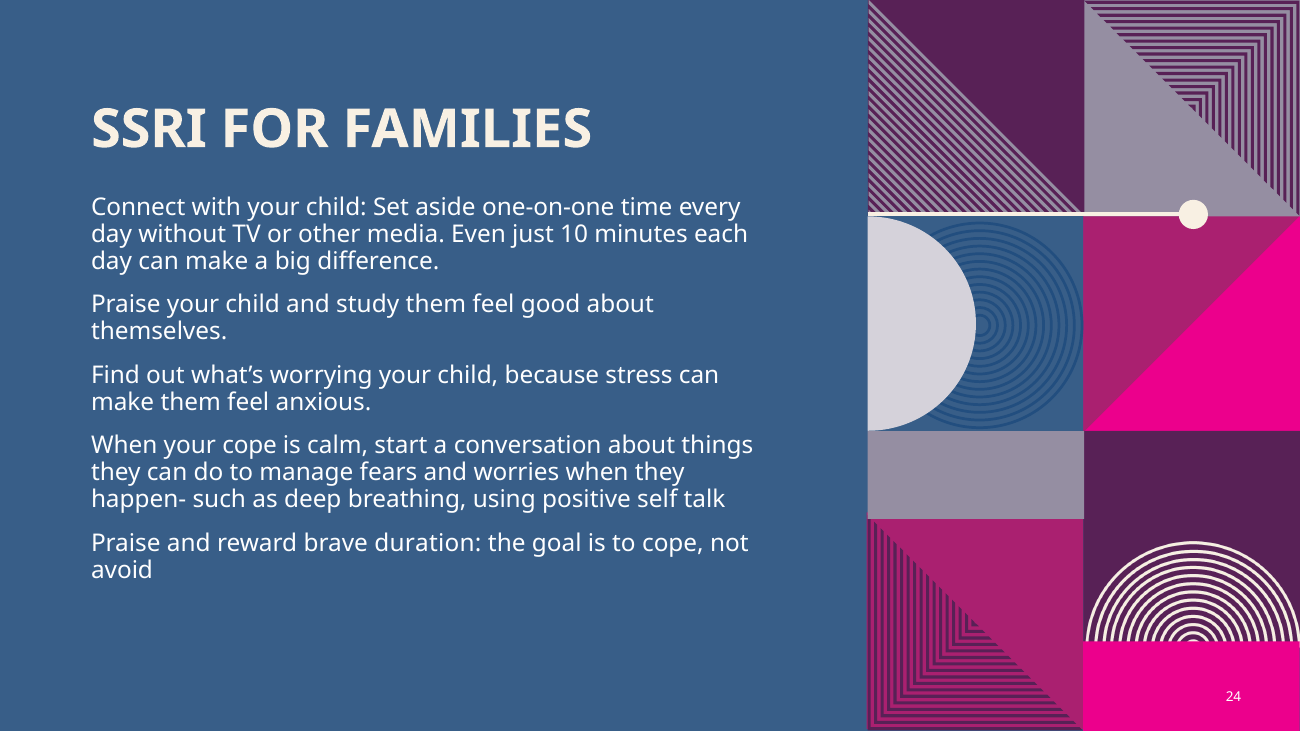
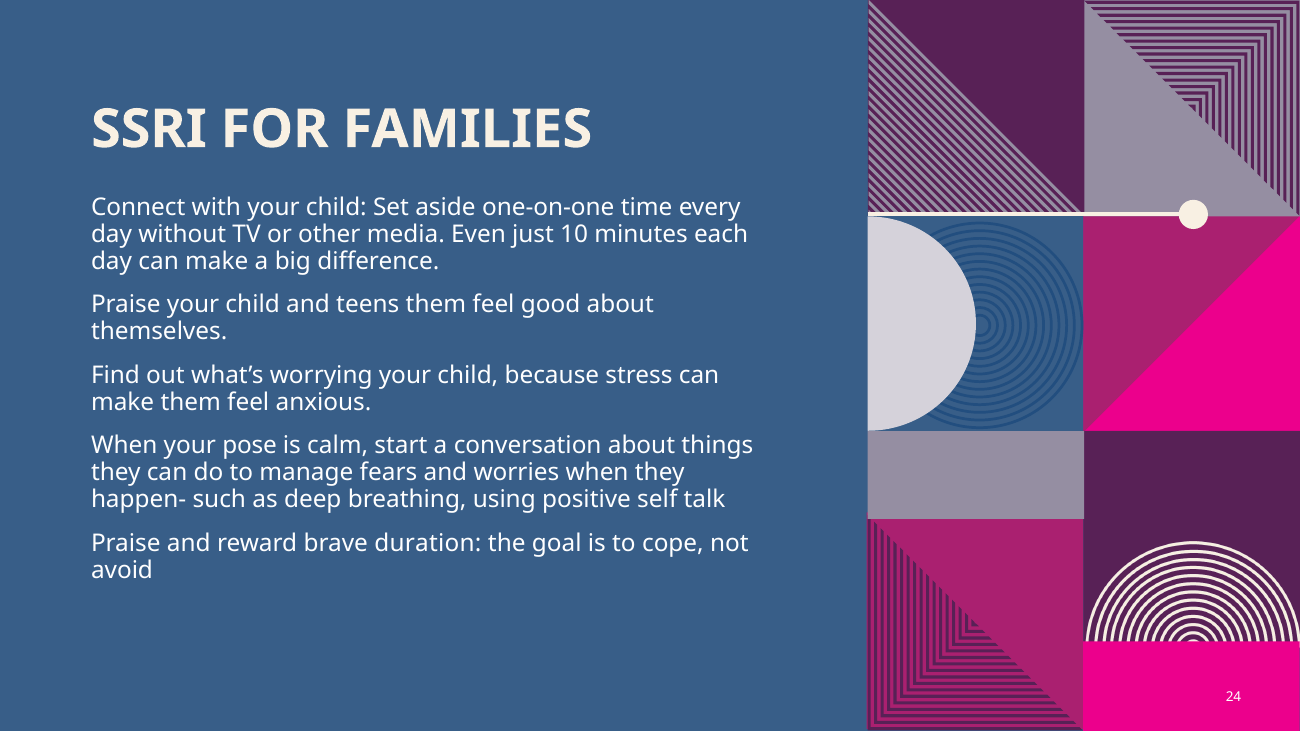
study: study -> teens (368, 305)
your cope: cope -> pose (250, 446)
